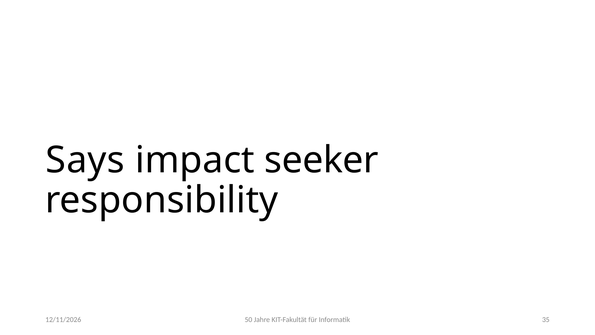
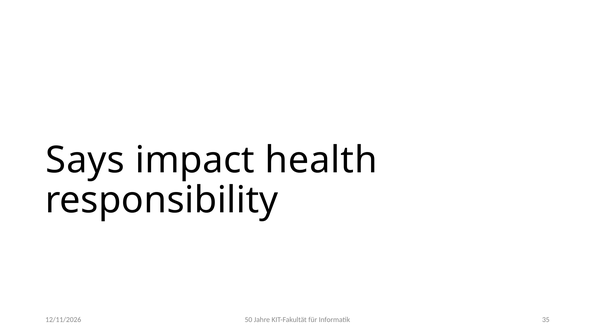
seeker: seeker -> health (321, 160)
